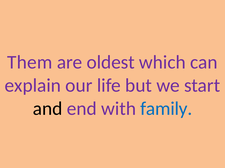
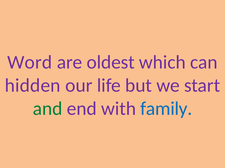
Them: Them -> Word (30, 62)
explain: explain -> hidden (33, 86)
and colour: black -> green (48, 109)
